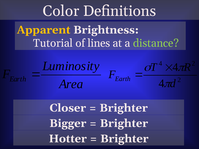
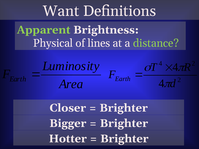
Color: Color -> Want (61, 11)
Apparent colour: yellow -> light green (44, 30)
Tutorial: Tutorial -> Physical (53, 43)
